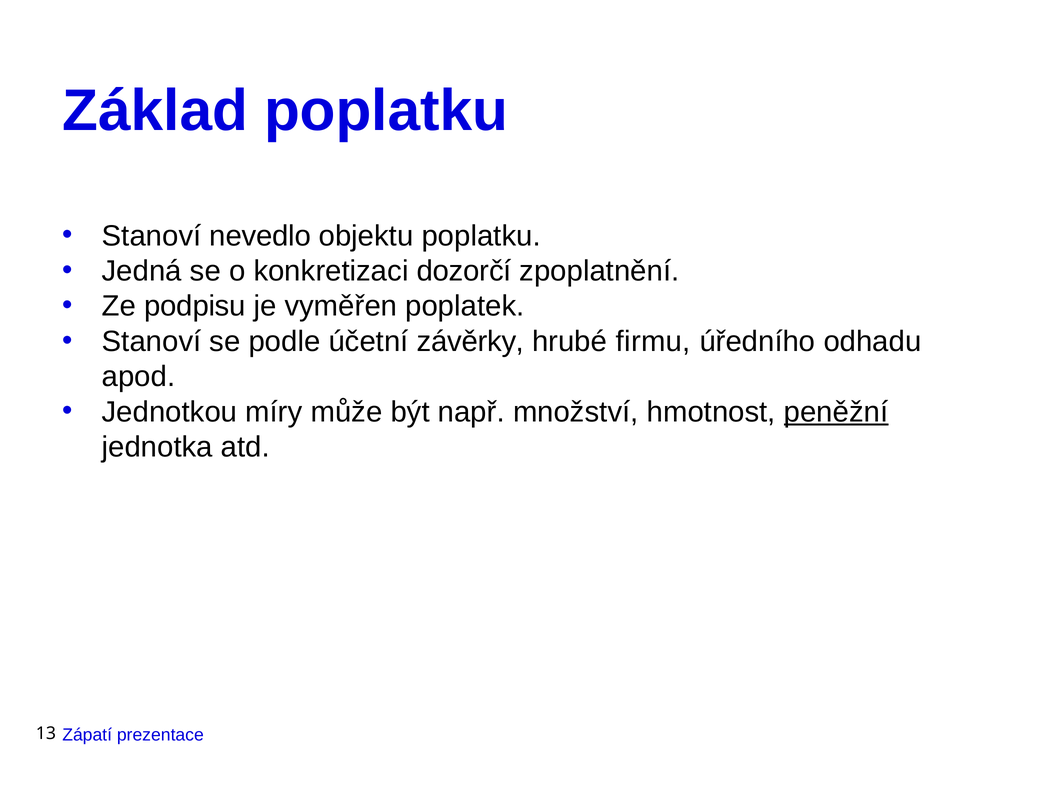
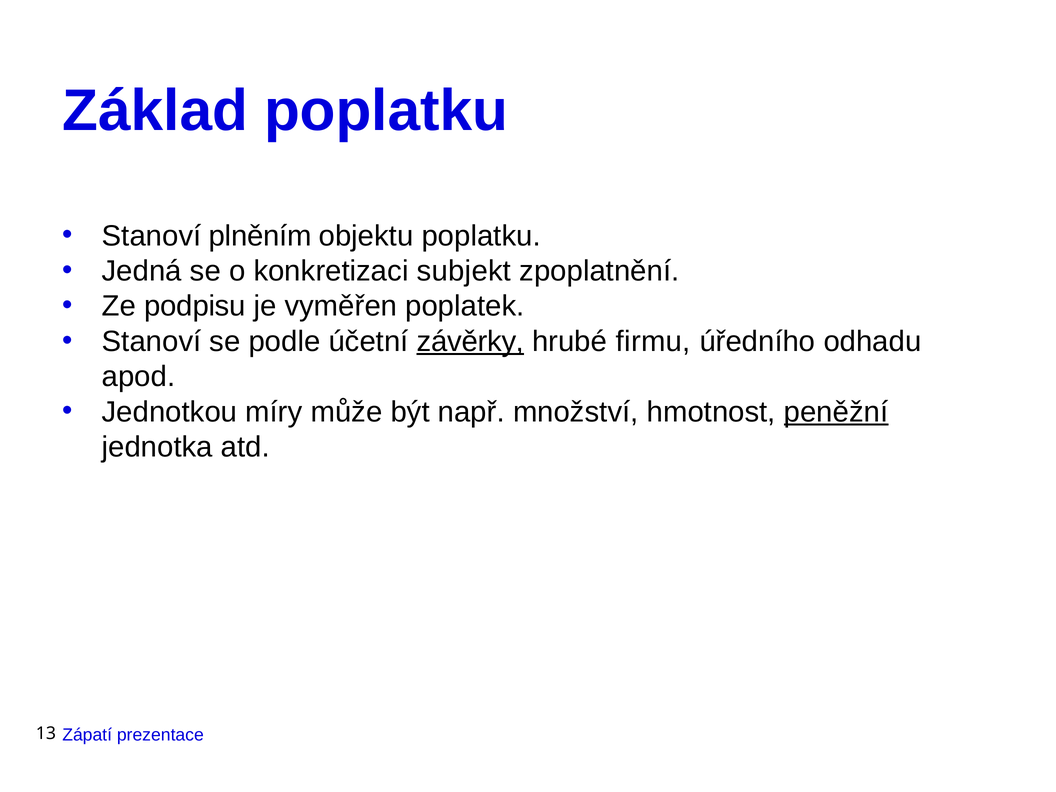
nevedlo: nevedlo -> plněním (260, 236)
dozorčí: dozorčí -> subjekt (464, 271)
závěrky underline: none -> present (470, 341)
